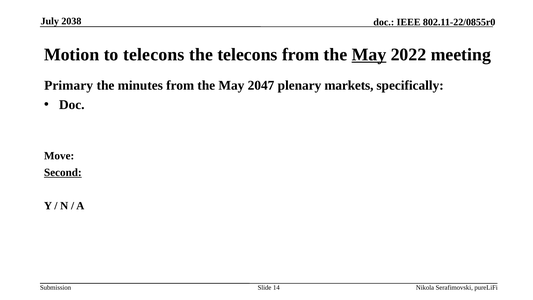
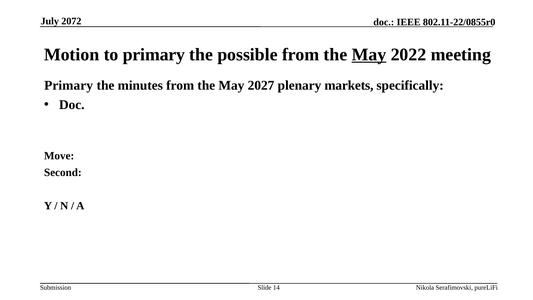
2038: 2038 -> 2072 (71, 21)
to telecons: telecons -> primary (154, 54)
the telecons: telecons -> possible (247, 54)
2047: 2047 -> 2027 (261, 85)
Second underline: present -> none (63, 172)
